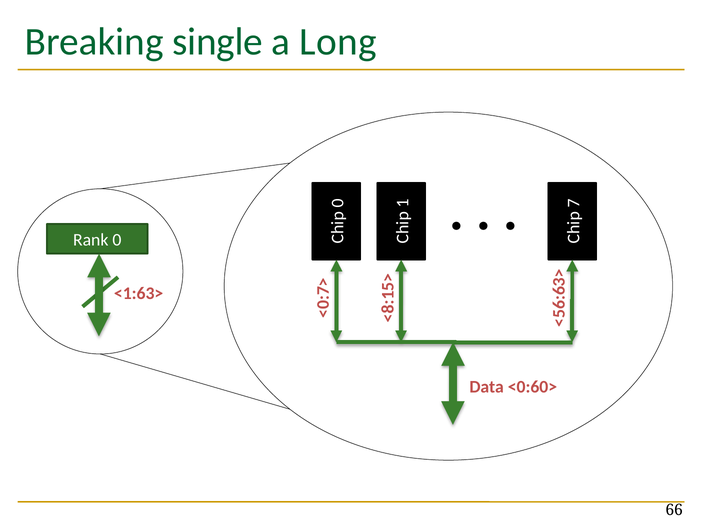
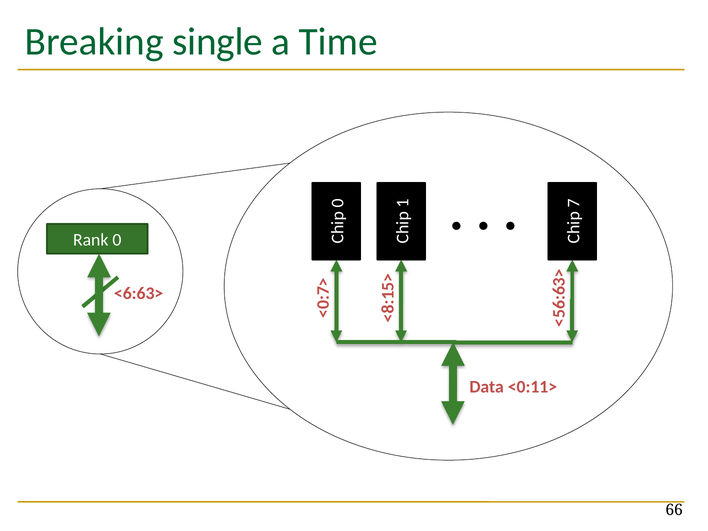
Long: Long -> Time (338, 42)
<1:63>: <1:63> -> <6:63> (139, 293)
<0:60>: <0:60> -> <0:11> (532, 387)
